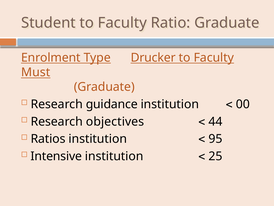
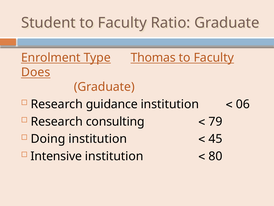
Drucker: Drucker -> Thomas (153, 57)
Must: Must -> Does (36, 72)
00: 00 -> 06 (243, 104)
objectives: objectives -> consulting (115, 121)
44: 44 -> 79 (215, 121)
Ratios: Ratios -> Doing (48, 139)
95: 95 -> 45 (215, 139)
25: 25 -> 80 (215, 156)
